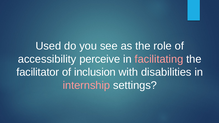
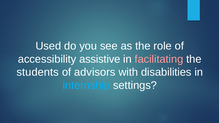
perceive: perceive -> assistive (100, 59)
facilitator: facilitator -> students (38, 72)
inclusion: inclusion -> advisors (95, 72)
internship colour: pink -> light blue (86, 85)
